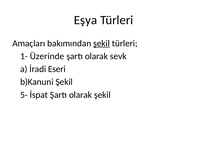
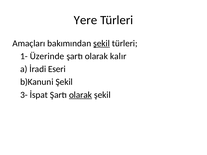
Eşya: Eşya -> Yere (85, 20)
sevk: sevk -> kalır (118, 56)
5-: 5- -> 3- (24, 95)
olarak underline: none -> present (81, 95)
